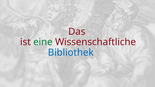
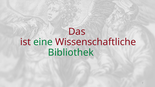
Bibliothek colour: blue -> green (71, 53)
